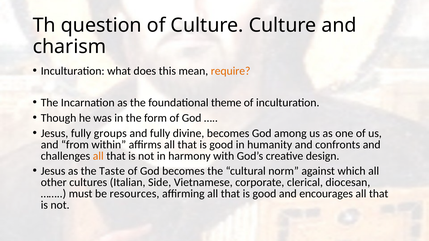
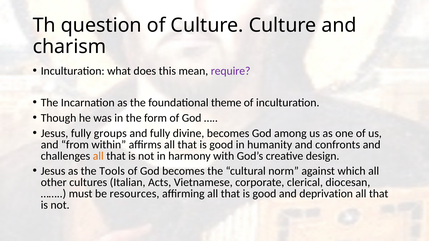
require colour: orange -> purple (231, 71)
Taste: Taste -> Tools (112, 171)
Side: Side -> Acts (160, 183)
encourages: encourages -> deprivation (326, 194)
